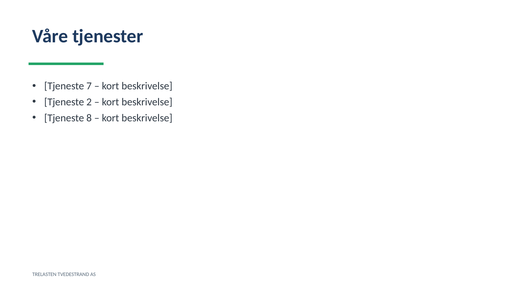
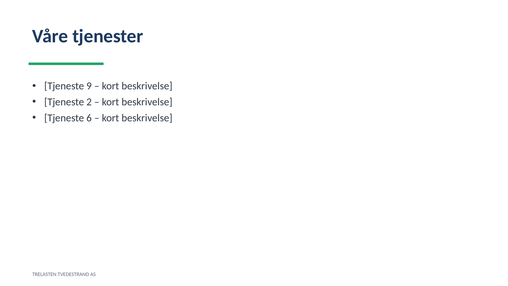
7: 7 -> 9 (89, 86)
8: 8 -> 6 (89, 118)
